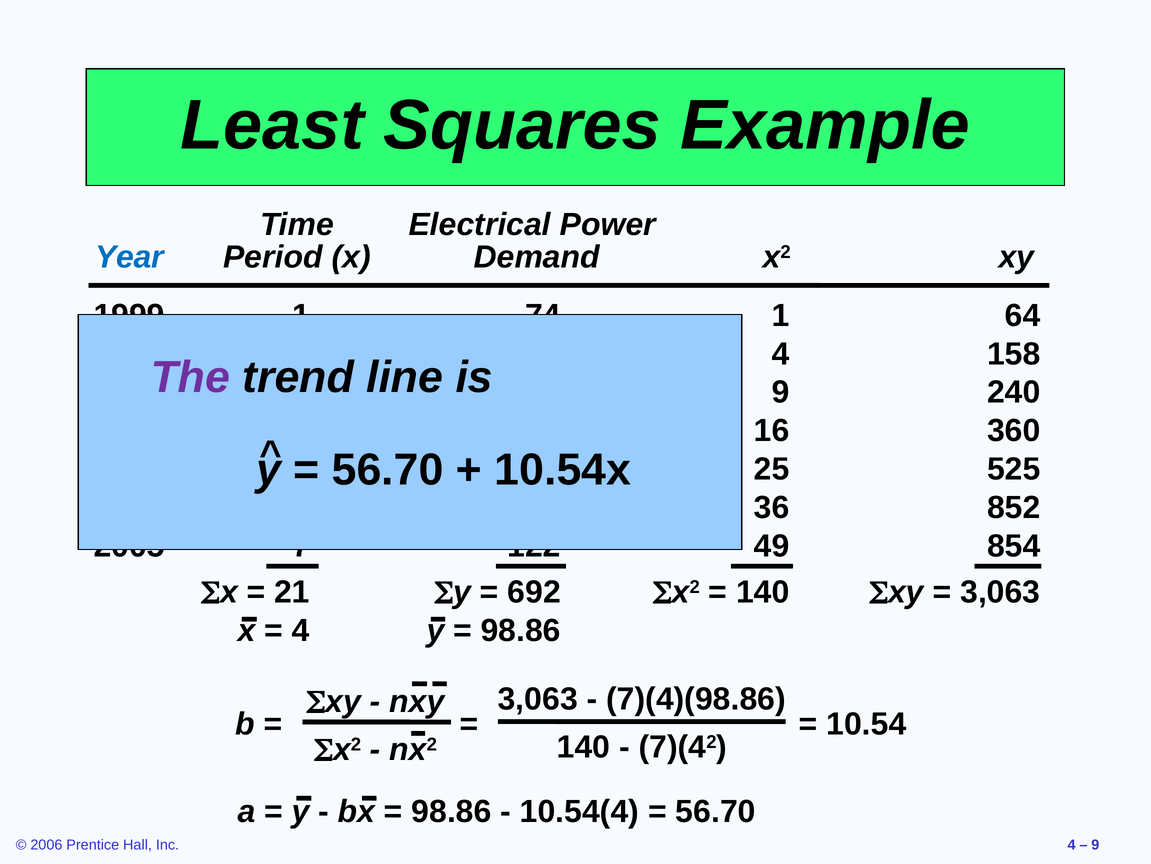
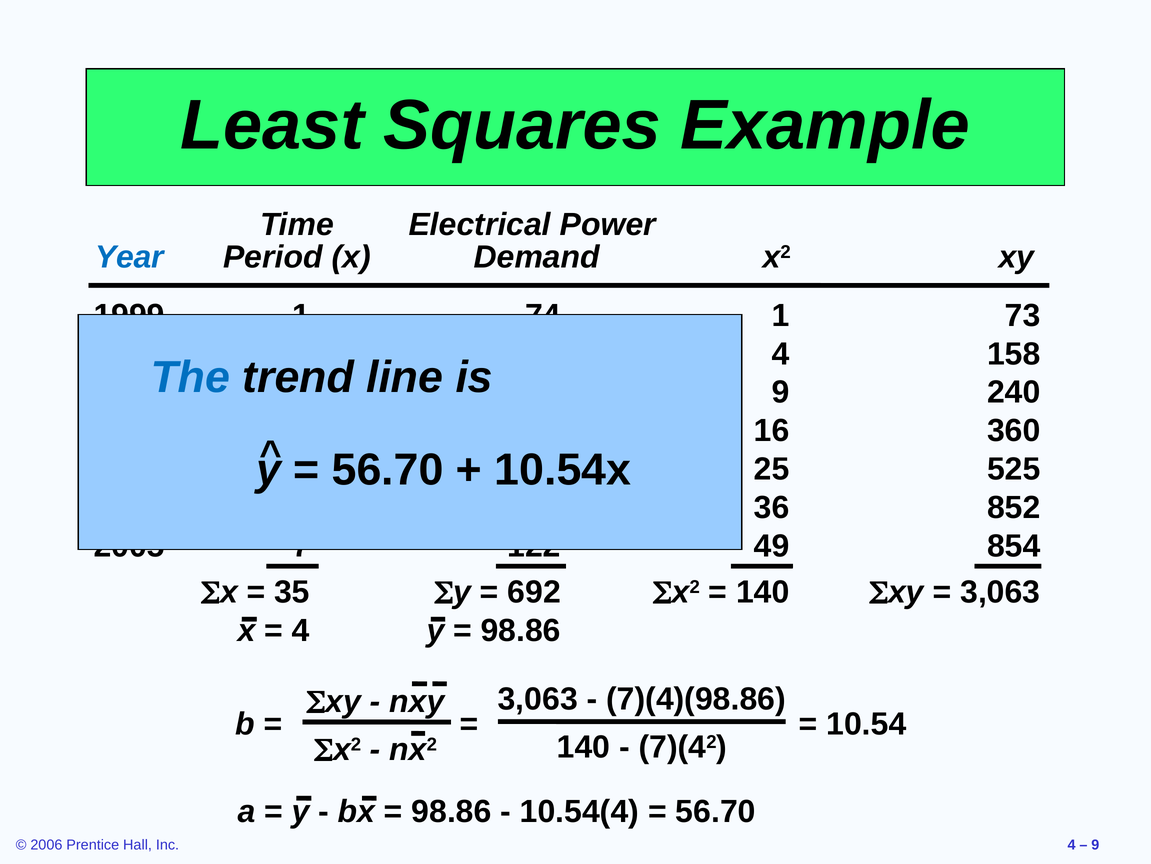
64: 64 -> 73 (1023, 315)
The colour: purple -> blue (190, 377)
21: 21 -> 35 (292, 592)
